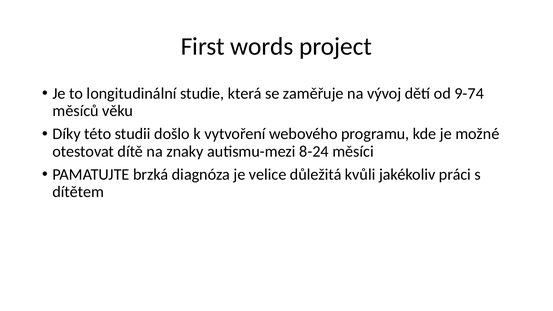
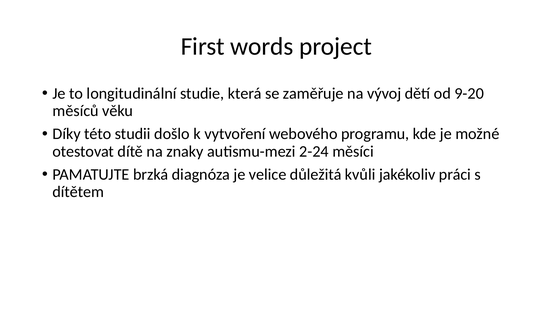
9-74: 9-74 -> 9-20 (469, 93)
8-24: 8-24 -> 2-24 (314, 151)
